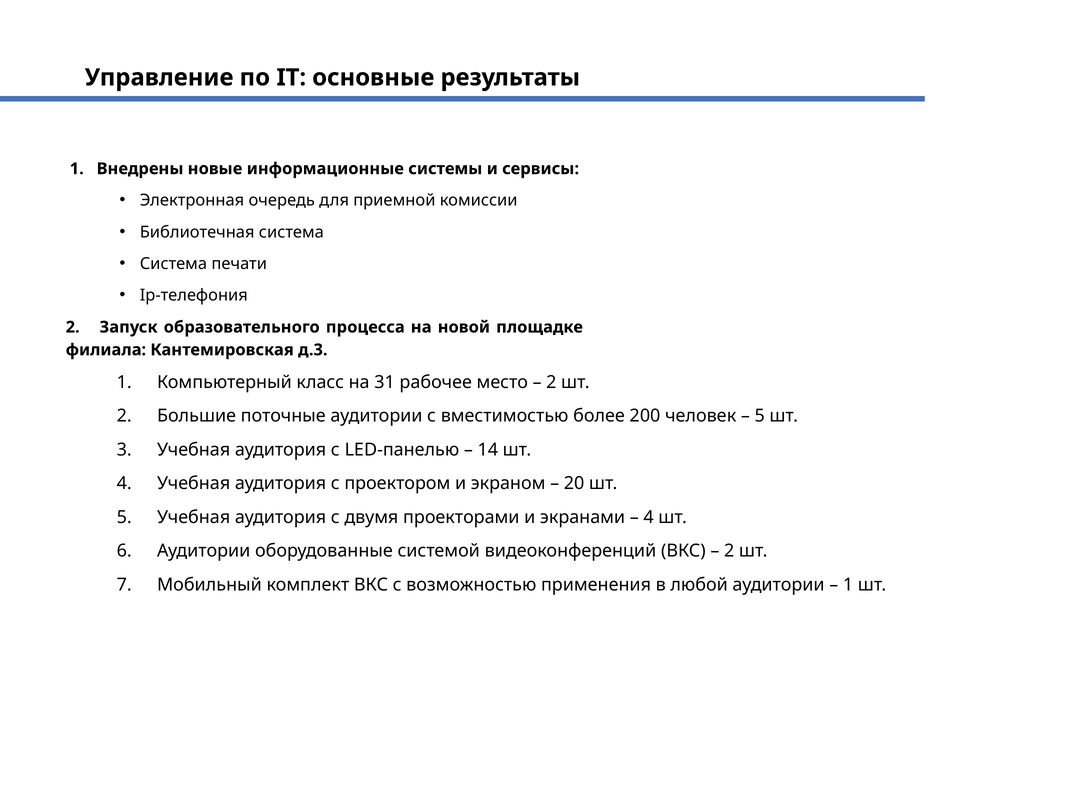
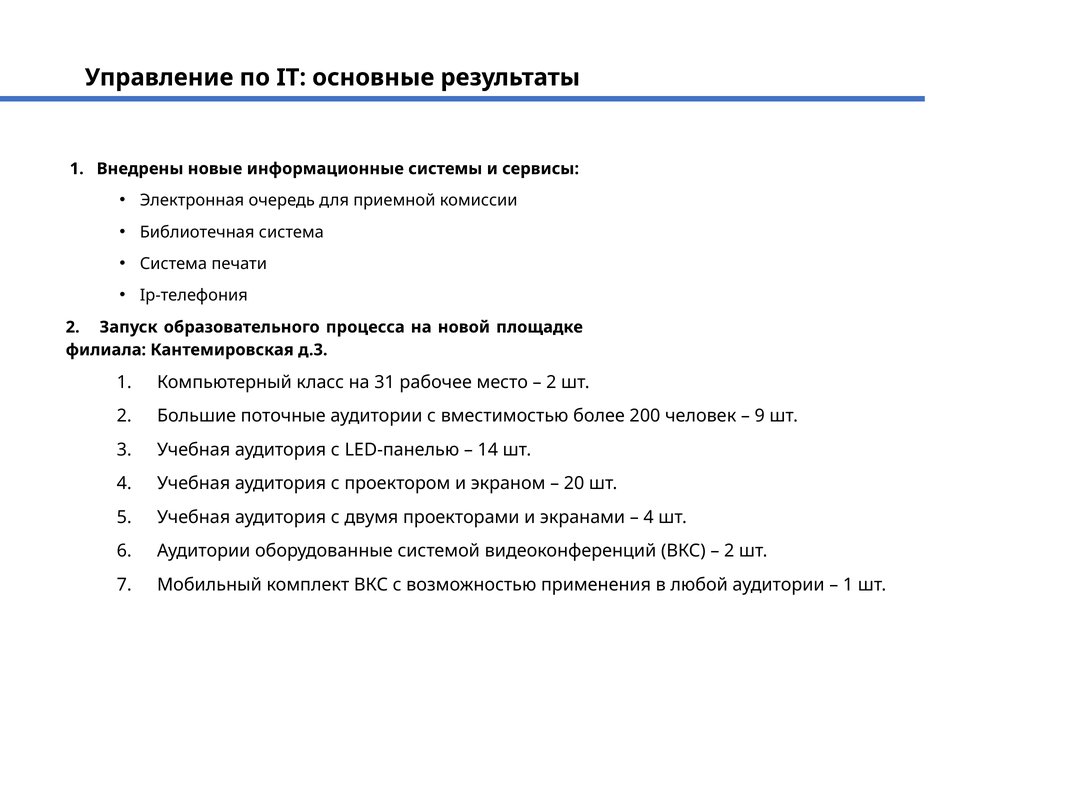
5: 5 -> 9 (760, 416)
